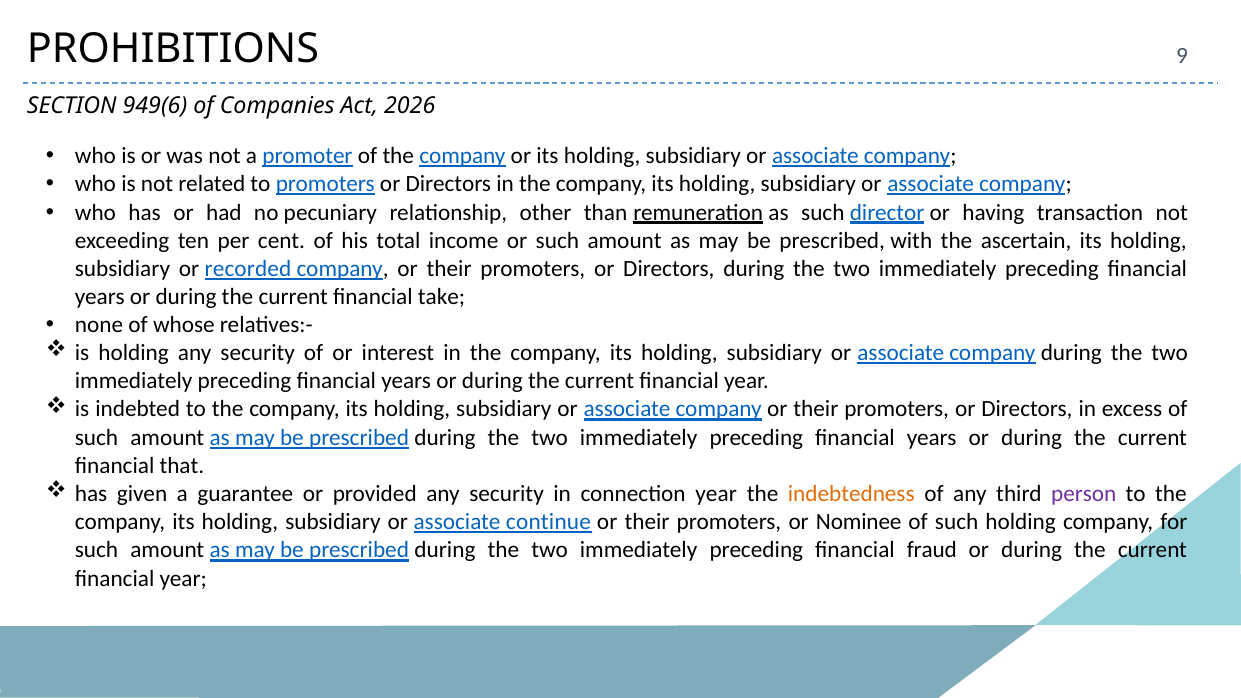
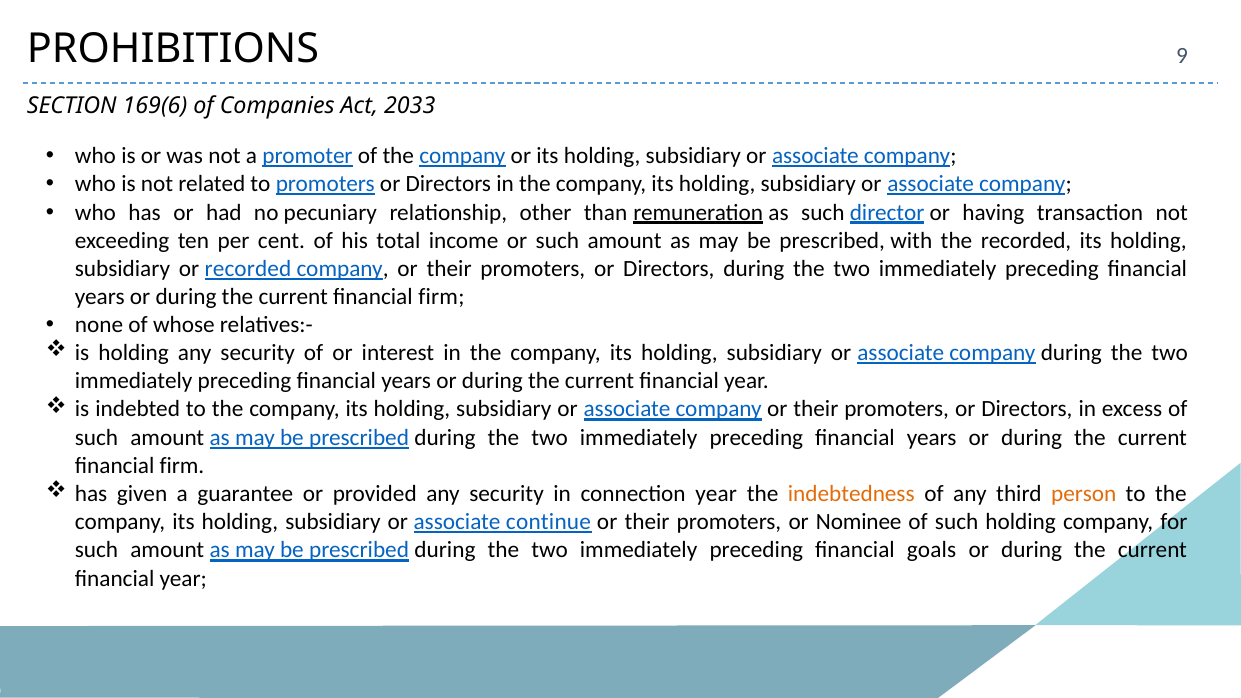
949(6: 949(6 -> 169(6 (155, 106)
2026: 2026 -> 2033 (410, 106)
the ascertain: ascertain -> recorded (1026, 241)
take: take -> firm (441, 297)
that: that -> firm (182, 466)
person colour: purple -> orange (1084, 494)
fraud: fraud -> goals (932, 550)
